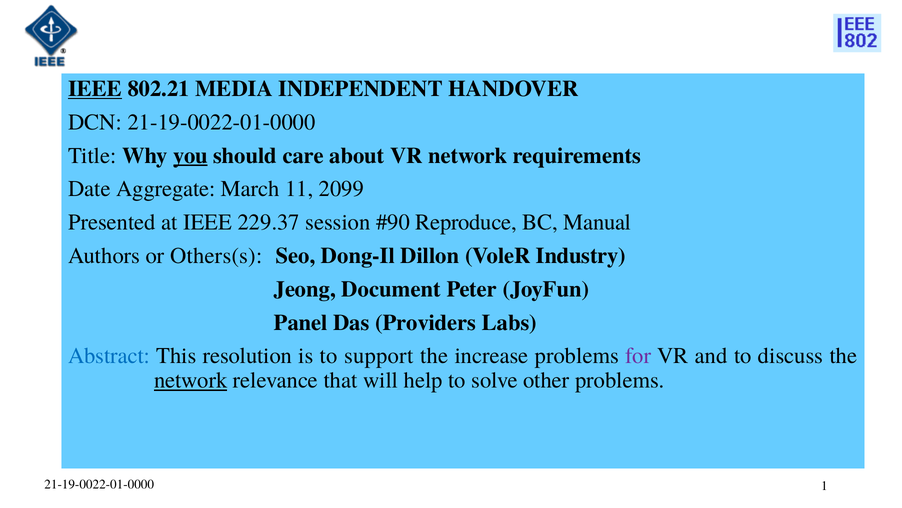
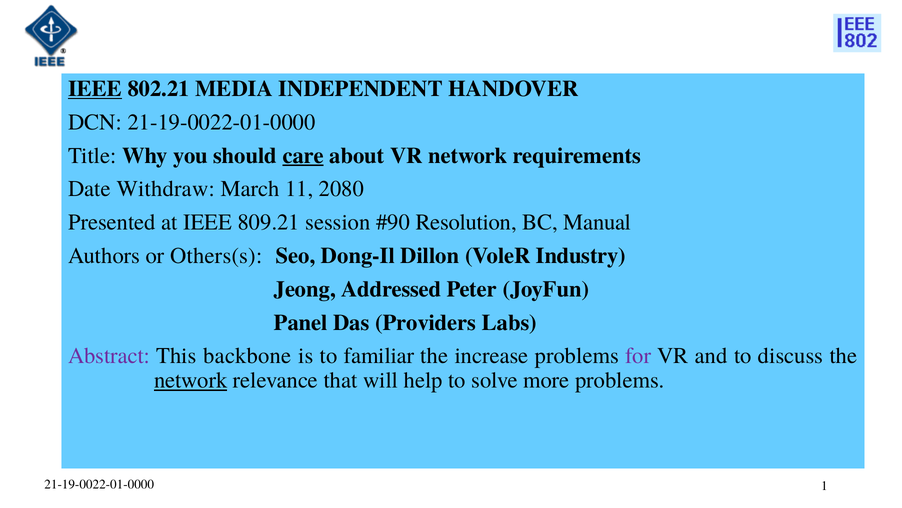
you underline: present -> none (191, 155)
care underline: none -> present (303, 155)
Aggregate: Aggregate -> Withdraw (166, 189)
2099: 2099 -> 2080 (341, 189)
229.37: 229.37 -> 809.21 (269, 222)
Reproduce: Reproduce -> Resolution (466, 222)
Document: Document -> Addressed (391, 289)
Abstract colour: blue -> purple (109, 356)
resolution: resolution -> backbone (247, 356)
support: support -> familiar (379, 356)
other: other -> more (546, 380)
